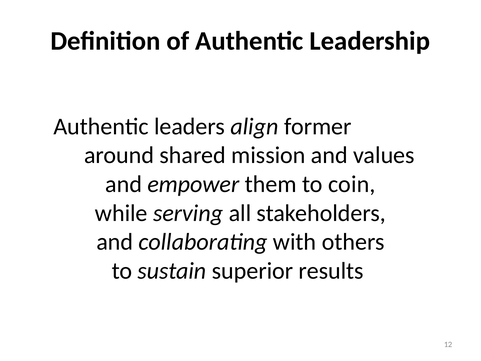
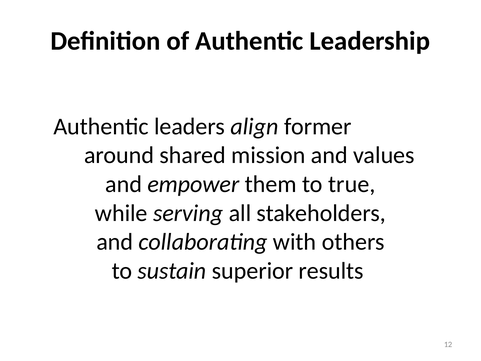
coin: coin -> true (352, 184)
